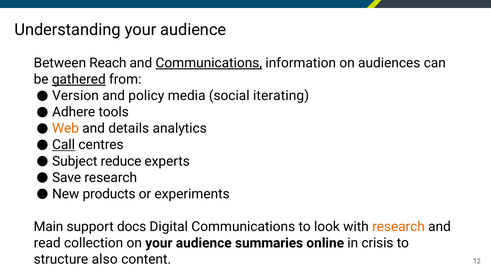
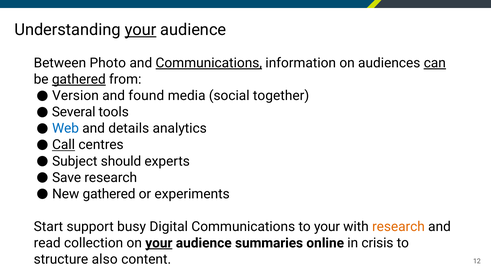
your underline: none -> present (140, 30)
Reach: Reach -> Photo (108, 63)
can underline: none -> present (435, 63)
policy: policy -> found (146, 96)
iterating: iterating -> together (281, 96)
Adhere: Adhere -> Several (74, 112)
Web colour: orange -> blue (66, 129)
reduce: reduce -> should (121, 161)
New products: products -> gathered (109, 194)
Main: Main -> Start (48, 227)
docs: docs -> busy (132, 227)
to look: look -> your (327, 227)
your underline: none -> present (159, 243)
